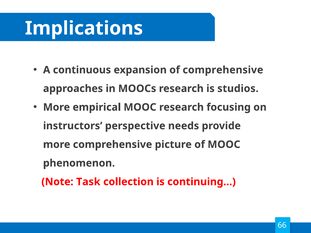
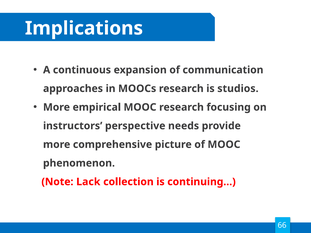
of comprehensive: comprehensive -> communication (223, 70)
Task: Task -> Lack (88, 182)
